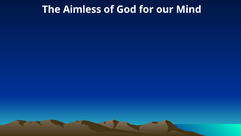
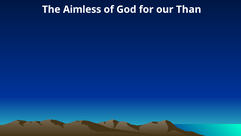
Mind: Mind -> Than (189, 9)
